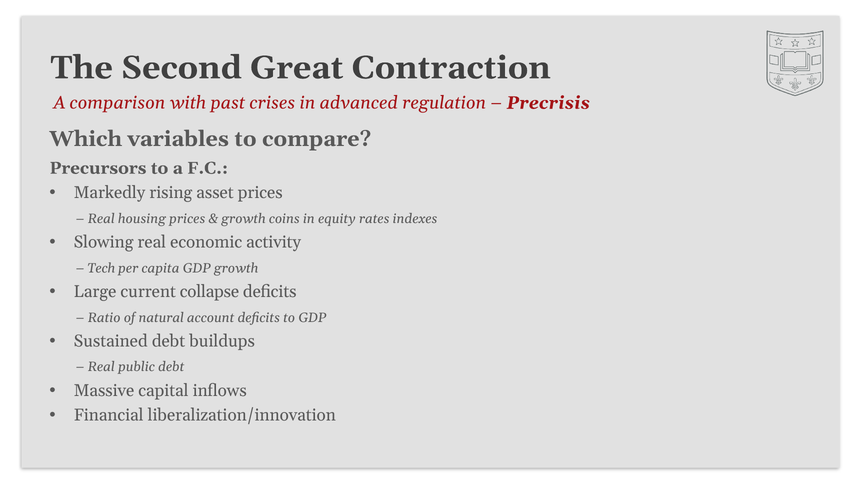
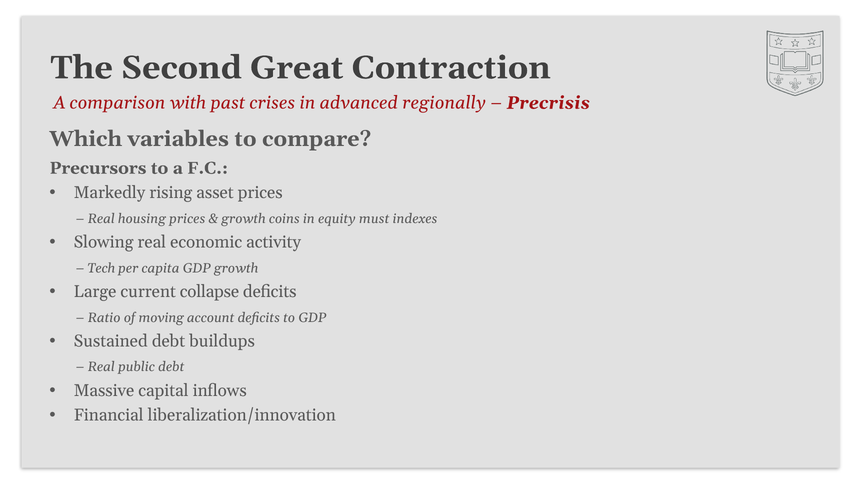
regulation: regulation -> regionally (444, 103)
rates: rates -> must (374, 219)
natural: natural -> moving (161, 318)
